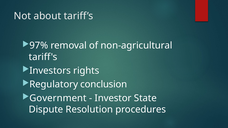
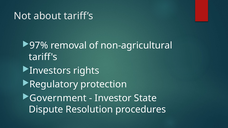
conclusion: conclusion -> protection (104, 85)
